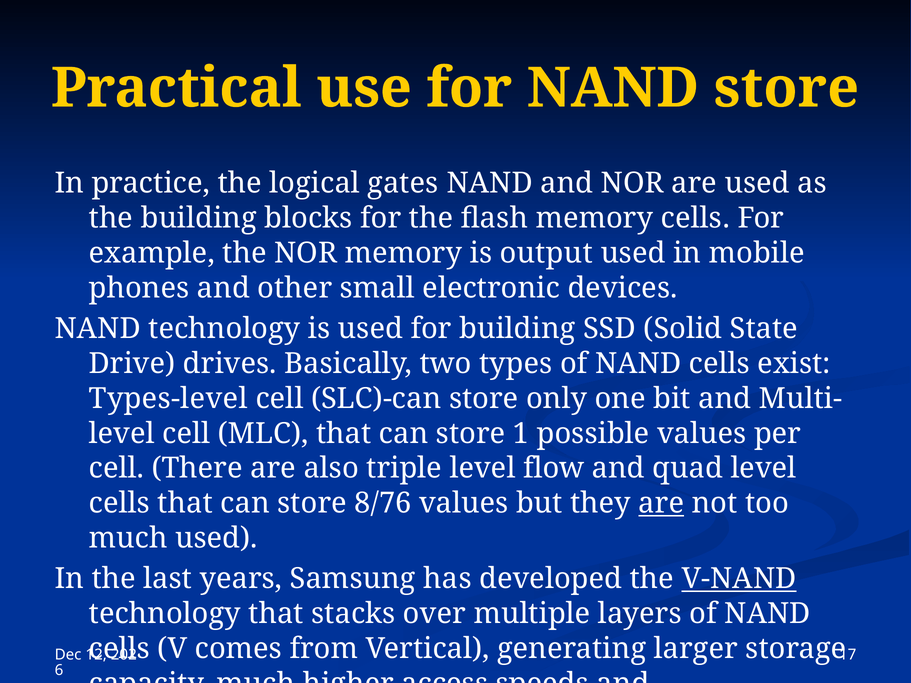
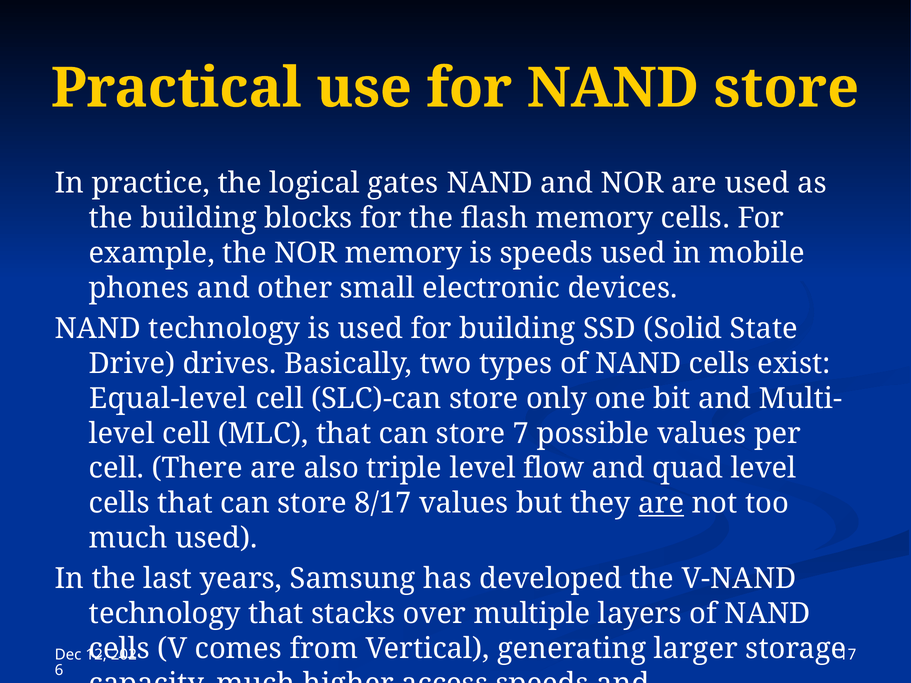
is output: output -> speeds (546, 253)
Types-level: Types-level -> Equal-level (168, 399)
1: 1 -> 7 (521, 434)
8/76: 8/76 -> 8/17 (383, 503)
V-NAND underline: present -> none (739, 579)
